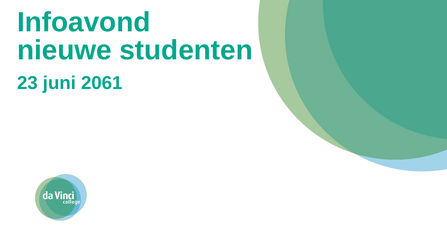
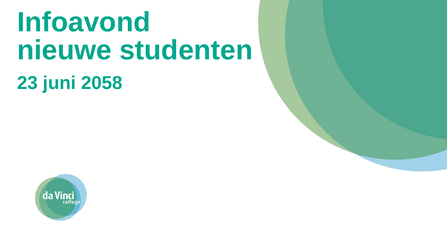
2061: 2061 -> 2058 (102, 83)
